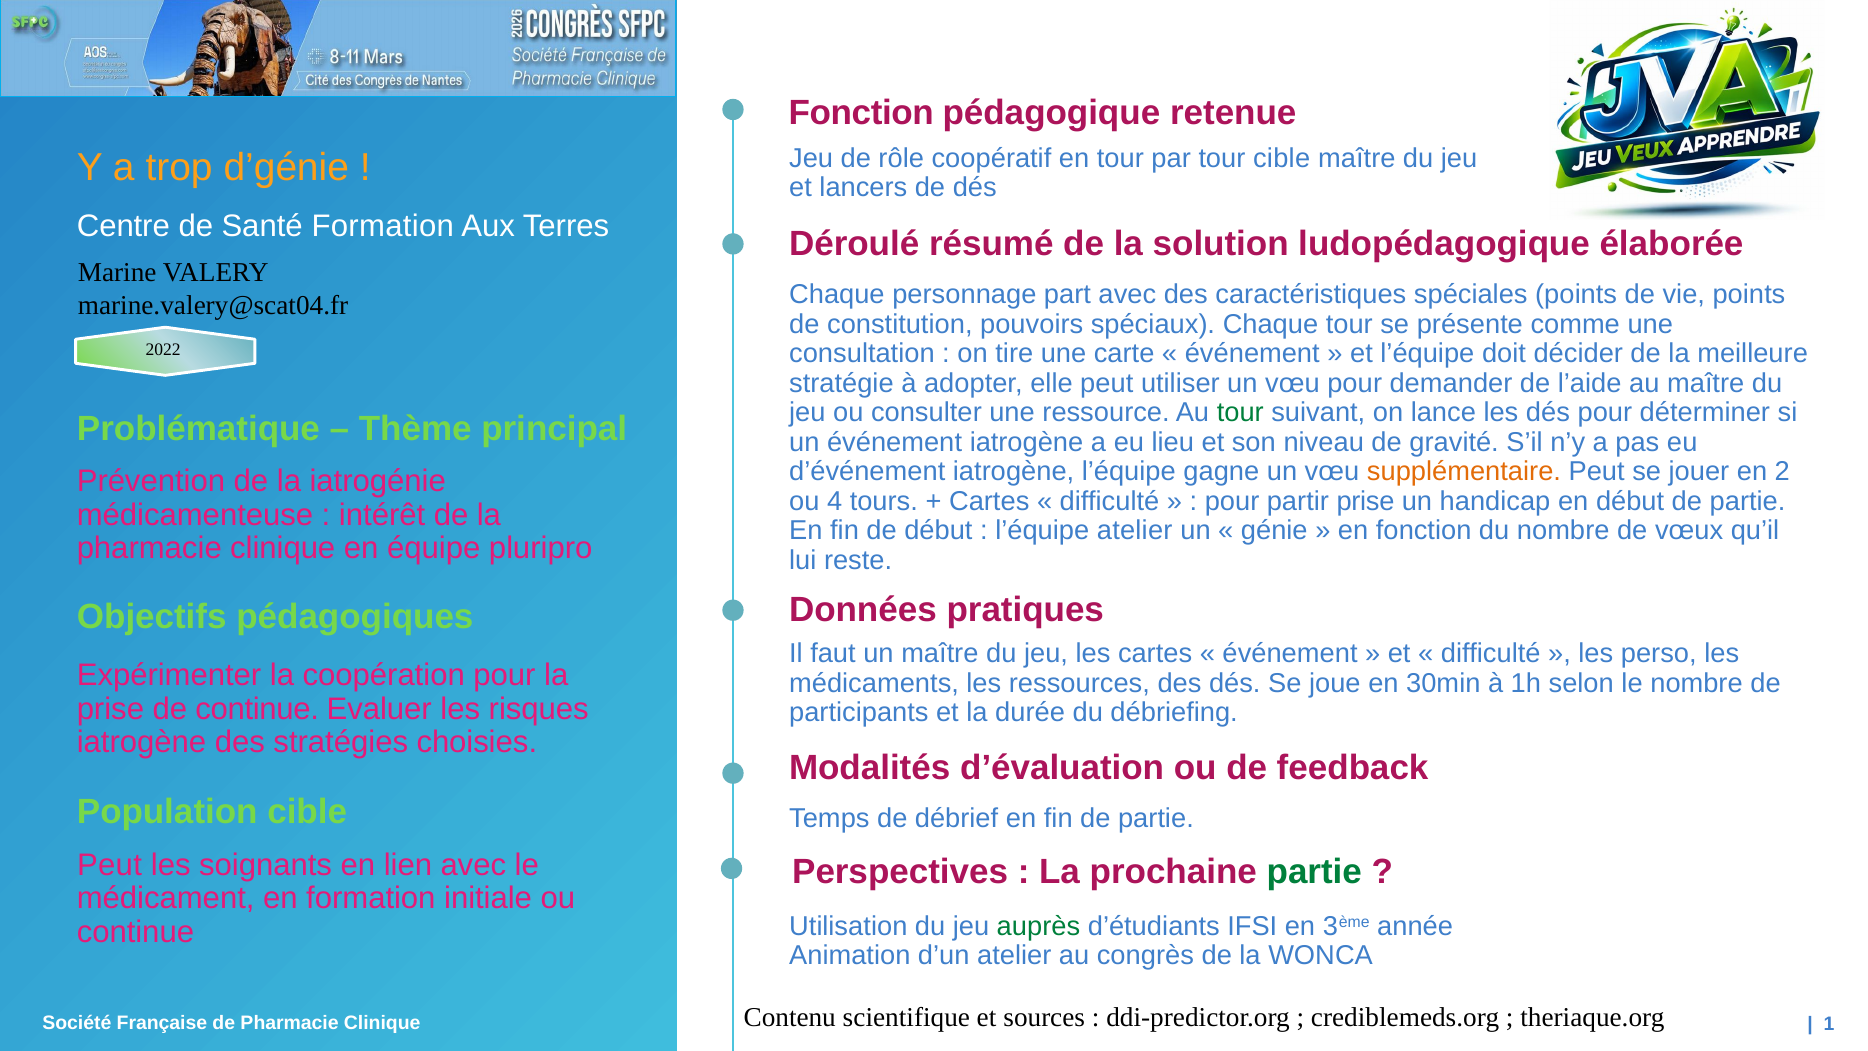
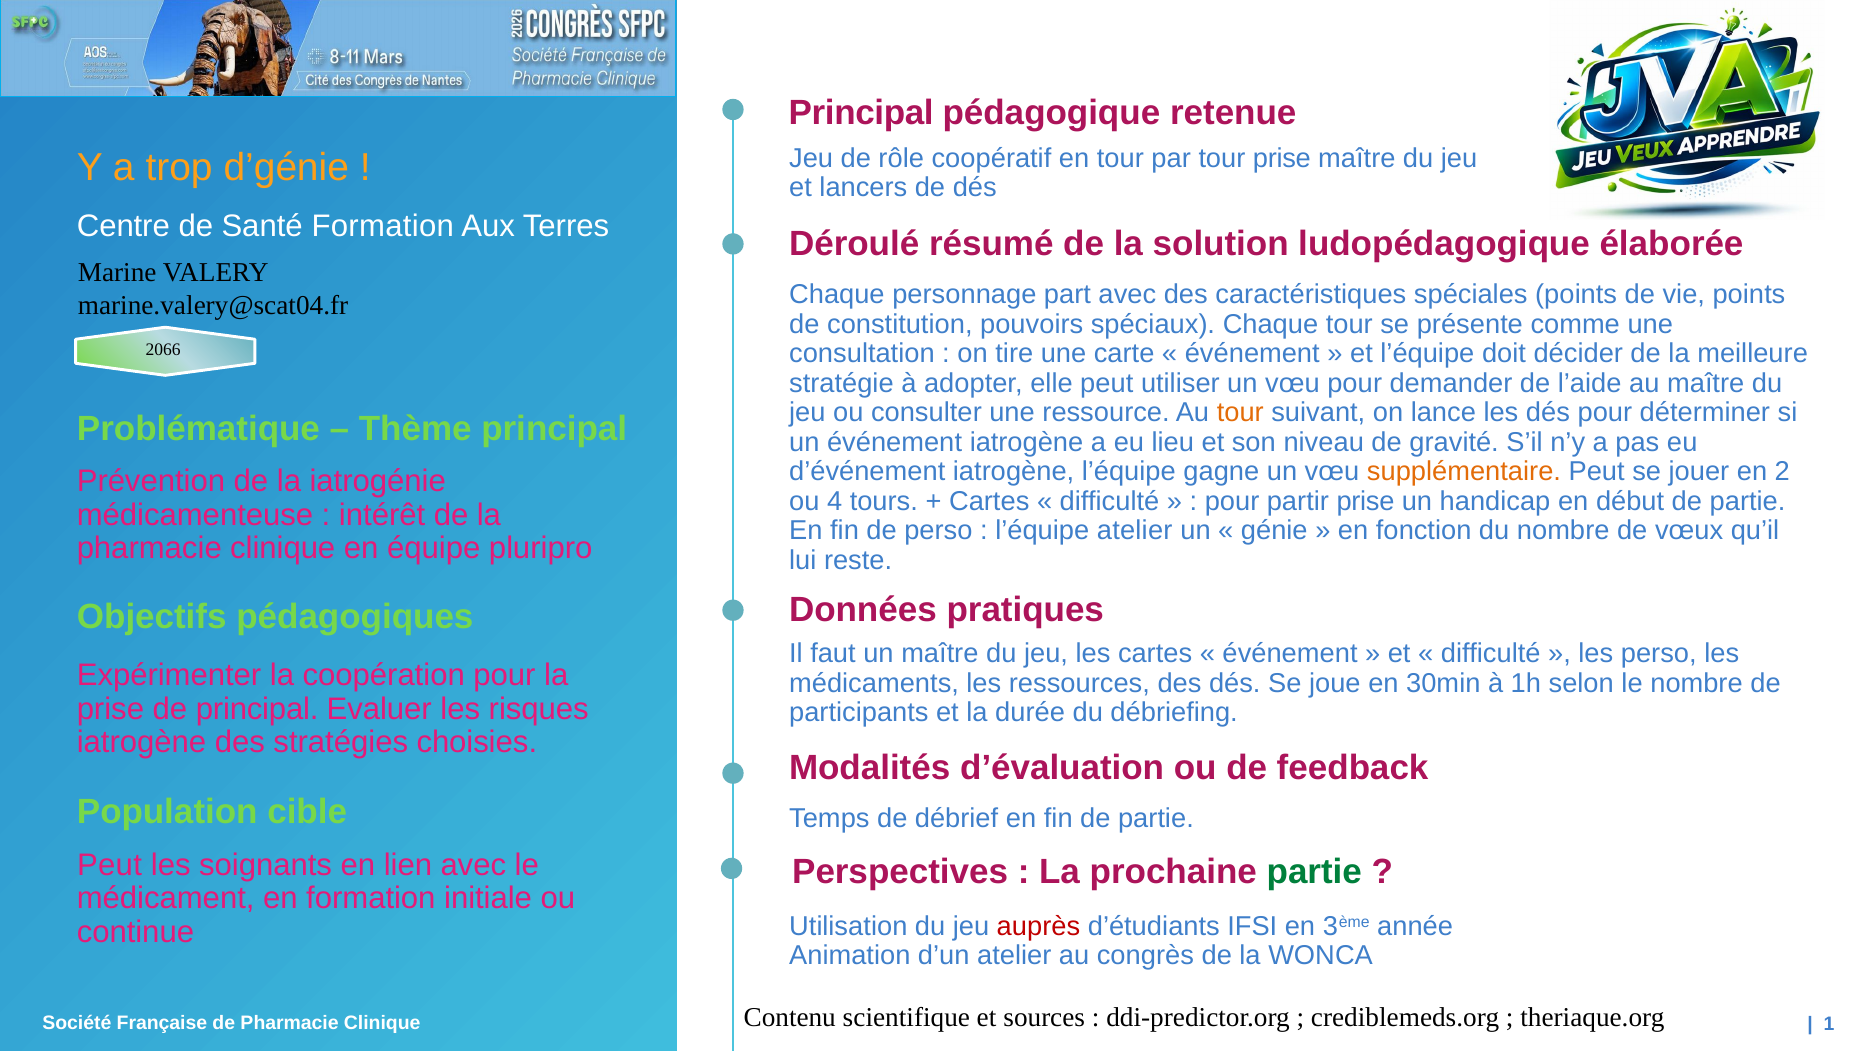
Fonction: Fonction -> Principal (861, 113)
tour cible: cible -> prise (1282, 158)
2022: 2022 -> 2066 (163, 350)
tour colour: green -> orange (1240, 413)
de début: début -> perso (938, 530)
de continue: continue -> principal (257, 709)
auprès colour: green -> red (1038, 926)
